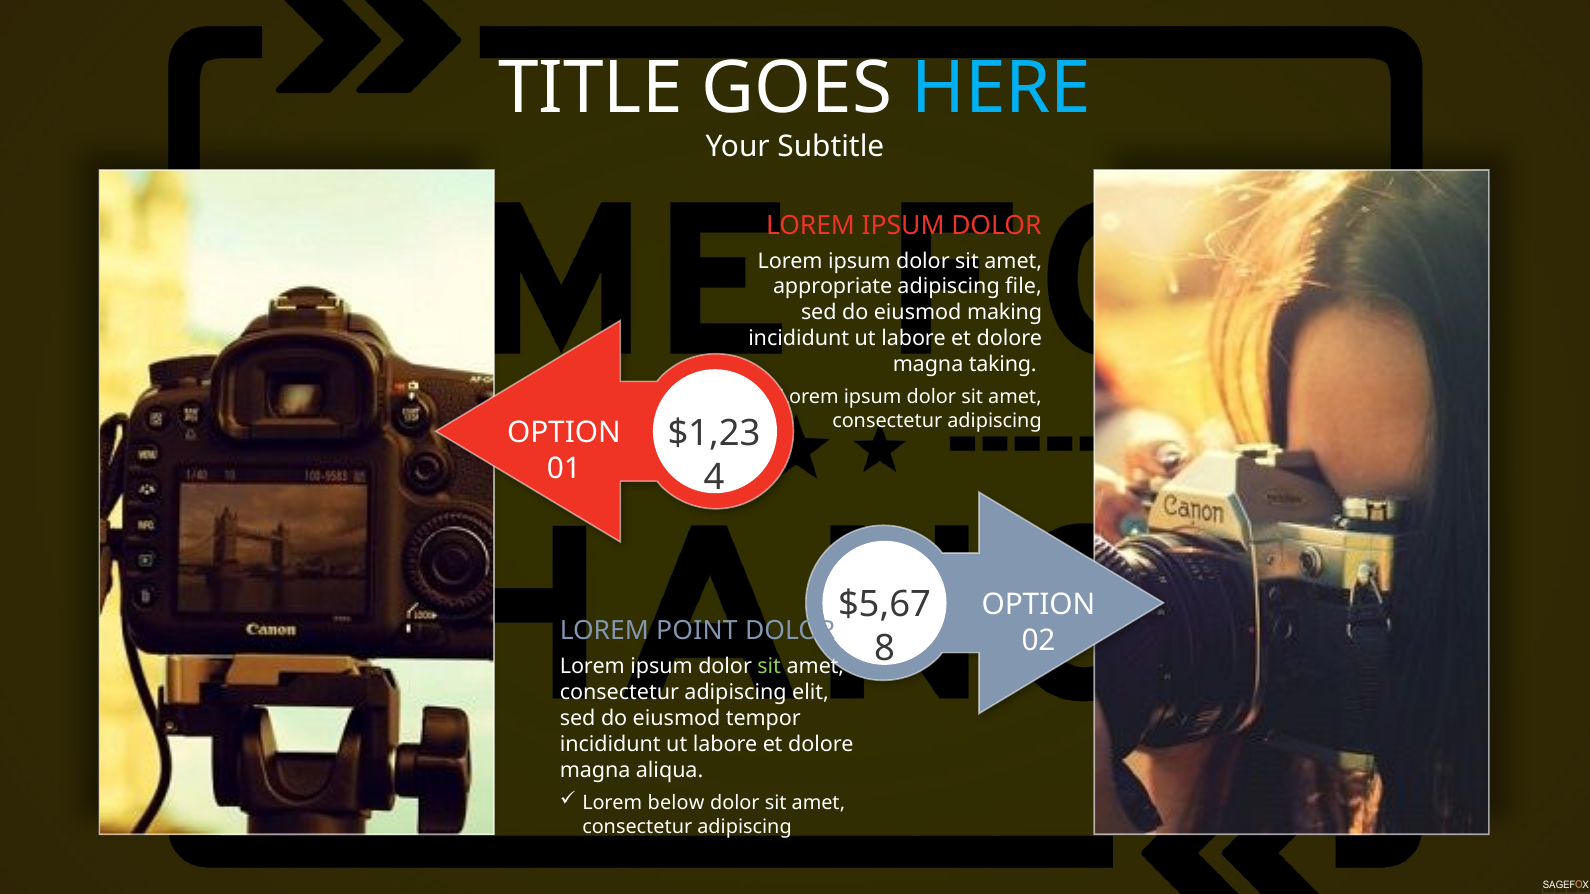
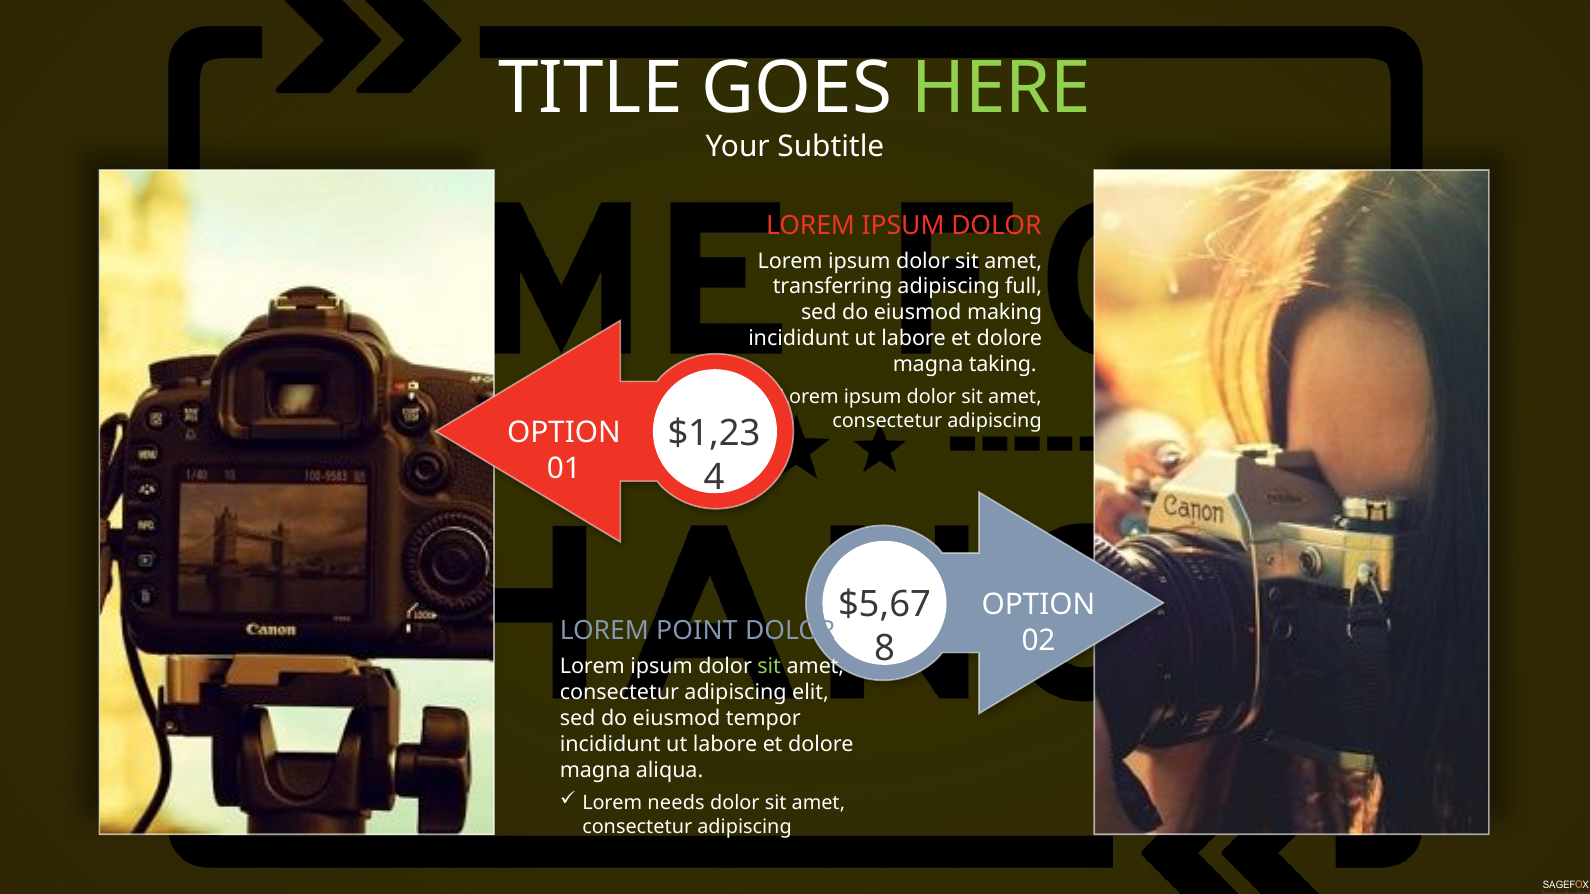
HERE colour: light blue -> light green (1001, 88)
appropriate: appropriate -> transferring (833, 287)
file: file -> full (1024, 287)
below: below -> needs (676, 803)
